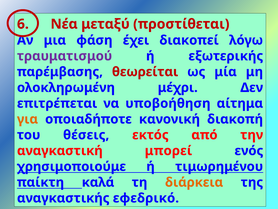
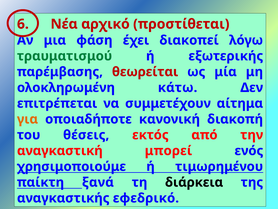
μεταξύ: μεταξύ -> αρχικό (105, 24)
τραυματισμού colour: purple -> green (65, 56)
μέχρι: μέχρι -> κάτω (178, 87)
υποβοήθηση: υποβοήθηση -> συμμετέχουν (168, 103)
καλά: καλά -> ξανά (98, 182)
διάρκεια colour: orange -> black (194, 182)
